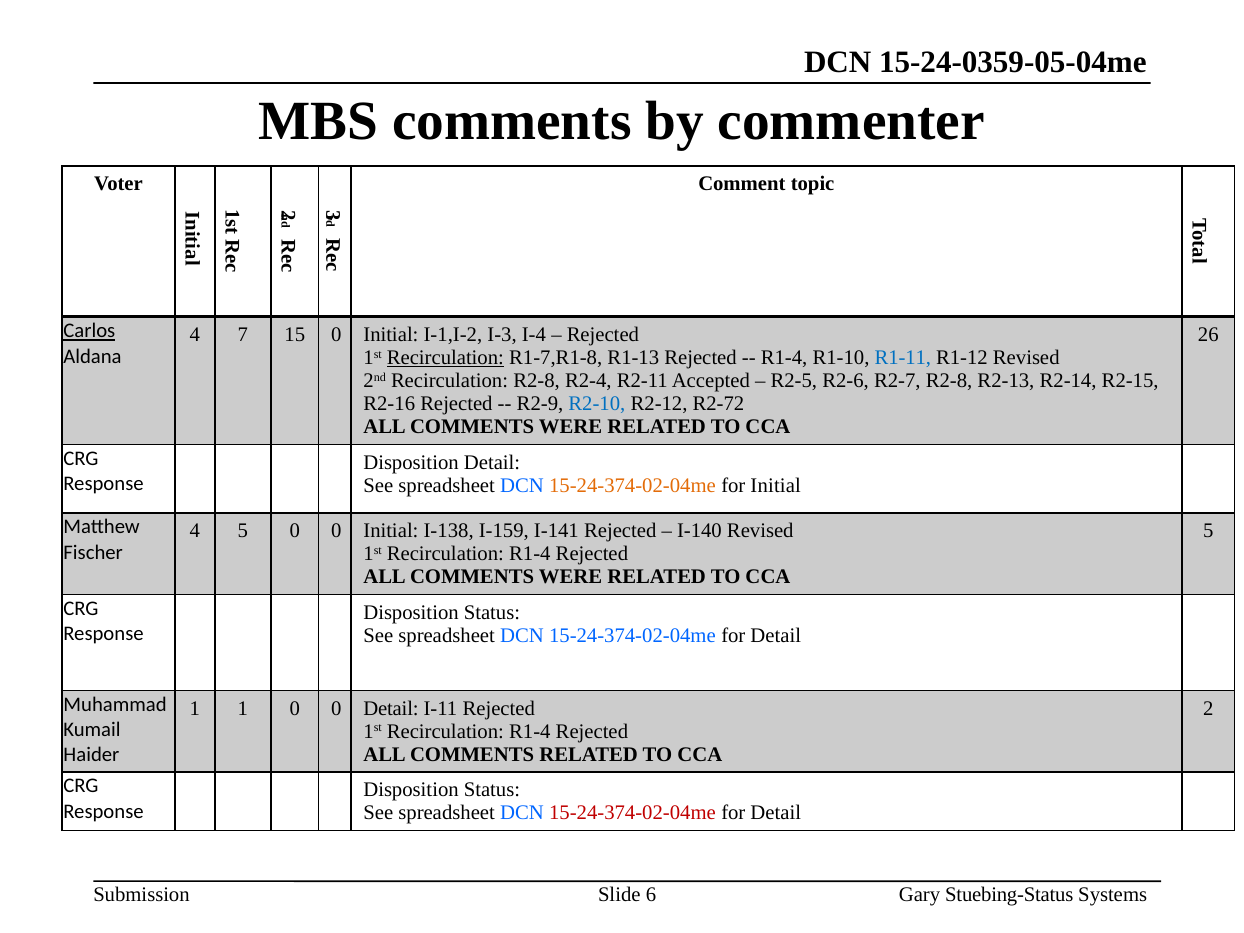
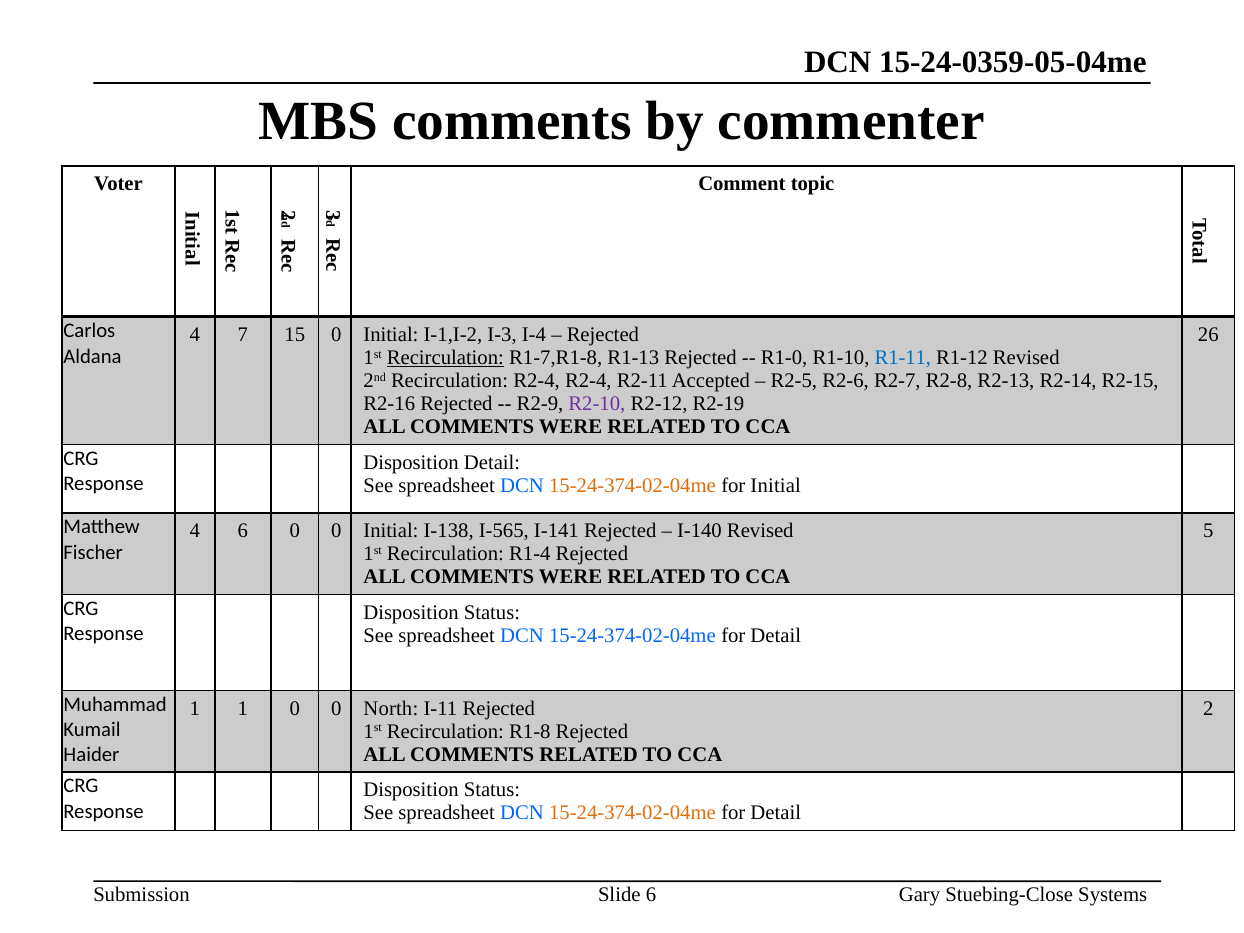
Carlos underline: present -> none (89, 331)
R1-4: R1-4 -> R1-0 (784, 358)
Recirculation R2-8: R2-8 -> R2-4 (537, 381)
R2-10 colour: blue -> purple (597, 404)
R2-72: R2-72 -> R2-19 (718, 404)
4 5: 5 -> 6 (243, 531)
I-159: I-159 -> I-565 (504, 531)
0 Detail: Detail -> North (391, 708)
R1-4: R1-4 -> R1-8 (530, 731)
15-24-374-02-04me colour: red -> orange (632, 813)
Stuebing-Status: Stuebing-Status -> Stuebing-Close (1009, 895)
